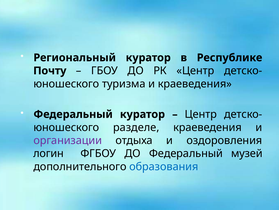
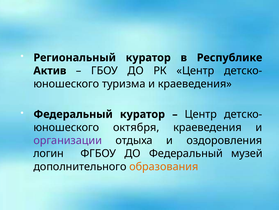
Почту: Почту -> Актив (50, 70)
разделе: разделе -> октября (136, 127)
образования colour: blue -> orange (164, 166)
